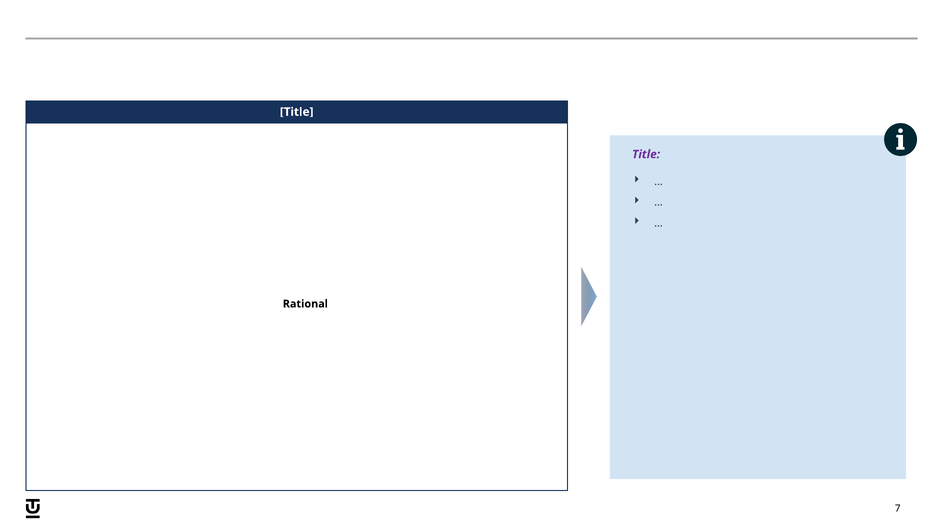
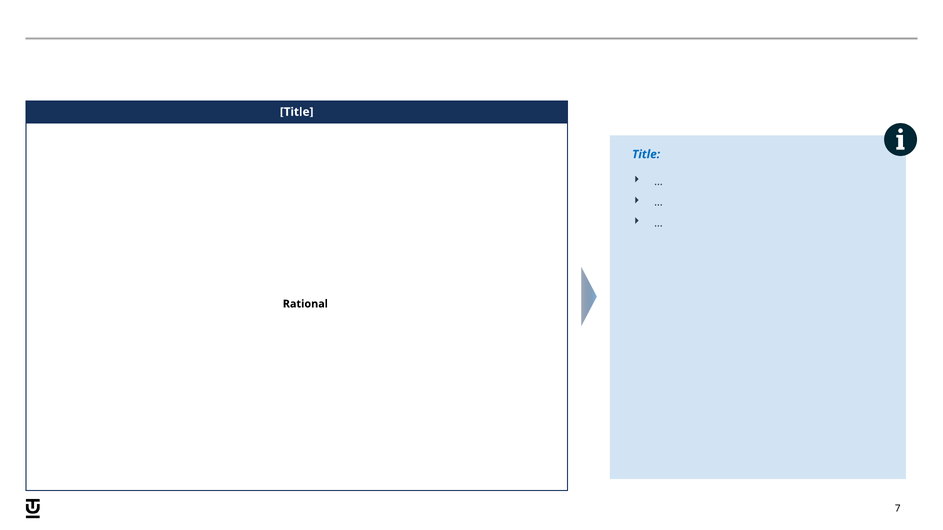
Title colour: purple -> blue (646, 154)
